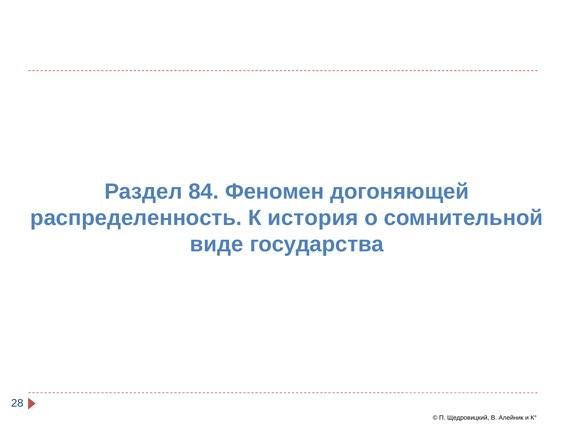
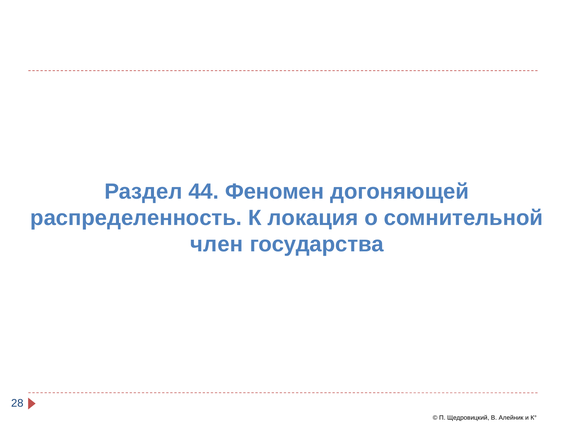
84: 84 -> 44 (204, 192)
история: история -> локация (313, 218)
виде: виде -> член (217, 245)
